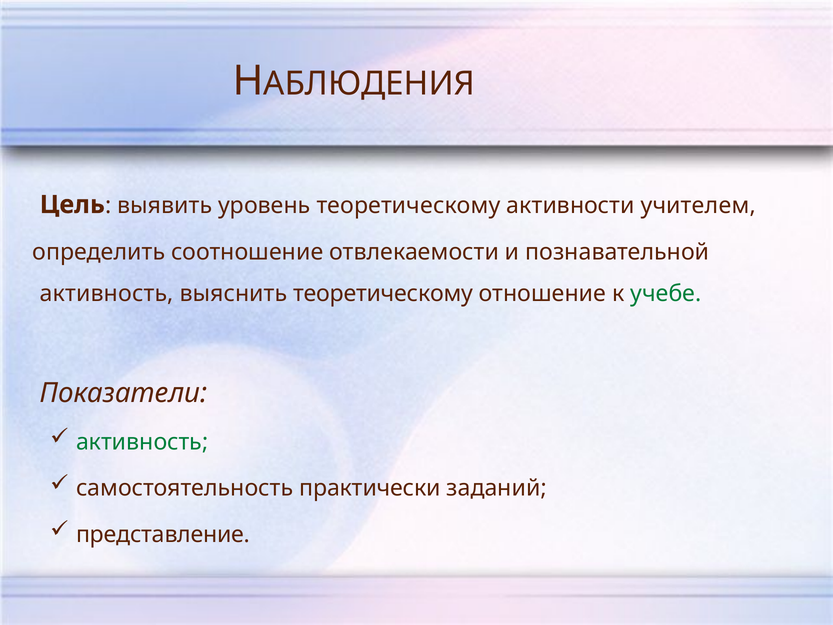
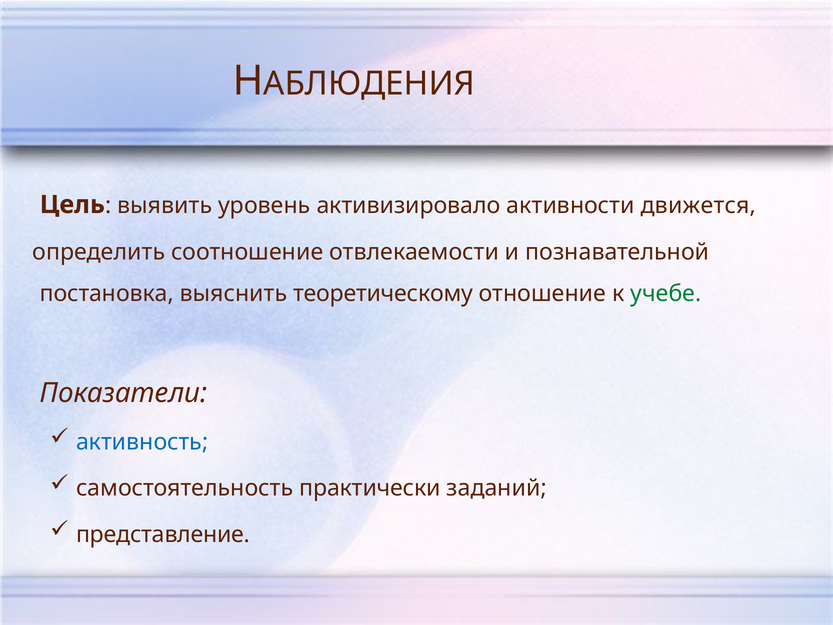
уровень теоретическому: теоретическому -> активизировало (409, 205)
учителем: учителем -> движется (698, 205)
активность: активность -> постановка (107, 294)
активность colour: green -> blue (142, 442)
